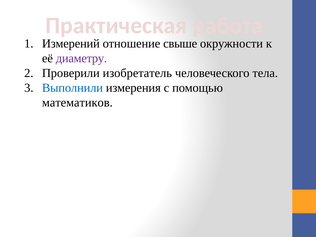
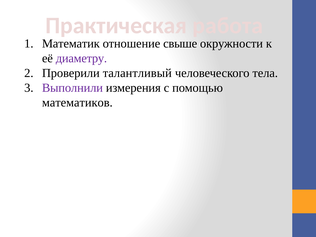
Измерений: Измерений -> Математик (71, 44)
изобретатель: изобретатель -> талантливый (137, 73)
Выполнили colour: blue -> purple (72, 88)
